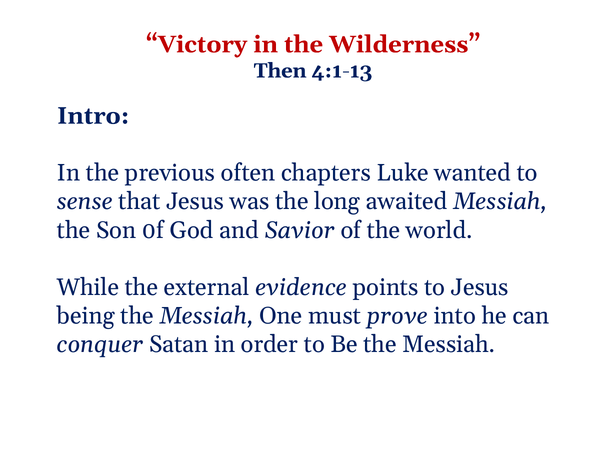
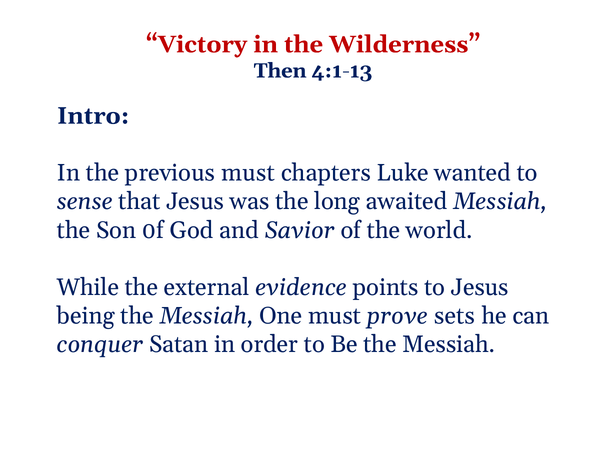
previous often: often -> must (248, 173)
into: into -> sets (455, 315)
